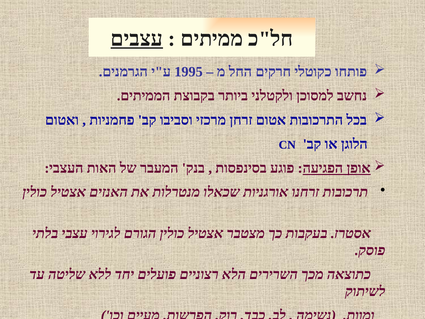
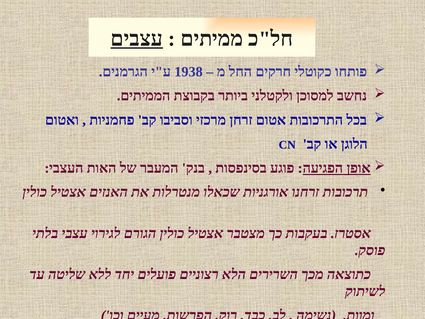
1995: 1995 -> 1938 (189, 72)
